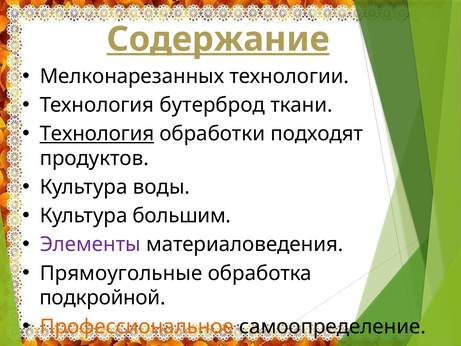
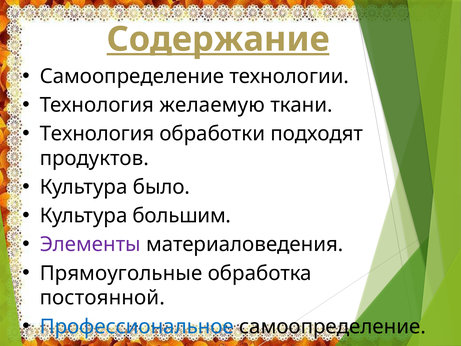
Мелконарезанных: Мелконарезанных -> Самоопределение (132, 76)
бутерброд: бутерброд -> желаемую (212, 105)
Технология underline: present -> none (97, 134)
воды: воды -> было (161, 187)
подкройной: подкройной -> постоянной (102, 298)
Профессиональное colour: orange -> blue (137, 326)
